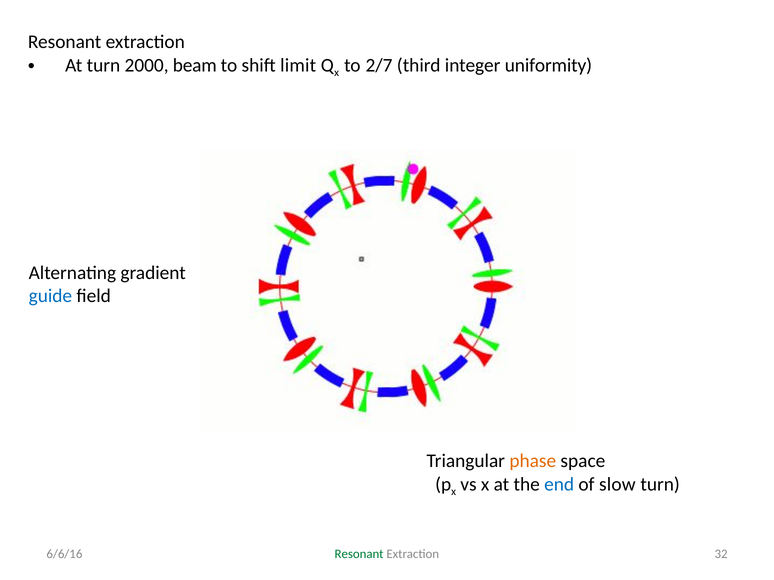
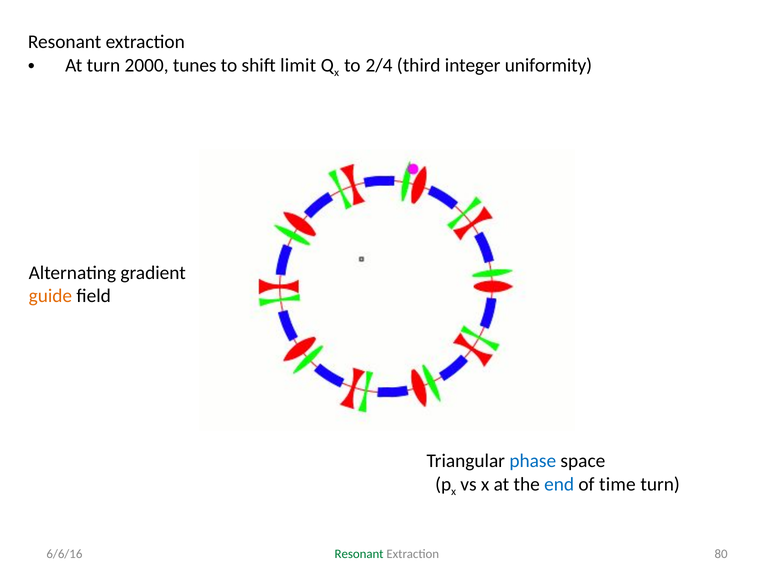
beam: beam -> tunes (195, 65)
2/7: 2/7 -> 2/4 (379, 65)
guide colour: blue -> orange (50, 296)
phase colour: orange -> blue (533, 461)
slow: slow -> time (617, 485)
32: 32 -> 80 (721, 554)
